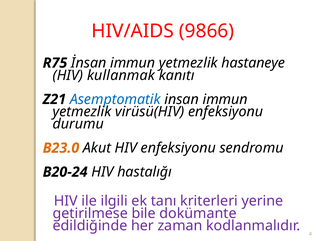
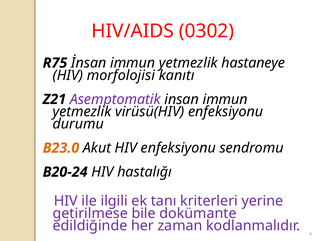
9866: 9866 -> 0302 (207, 31)
kullanmak: kullanmak -> morfolojisi (121, 75)
Asemptomatik colour: blue -> purple (115, 99)
